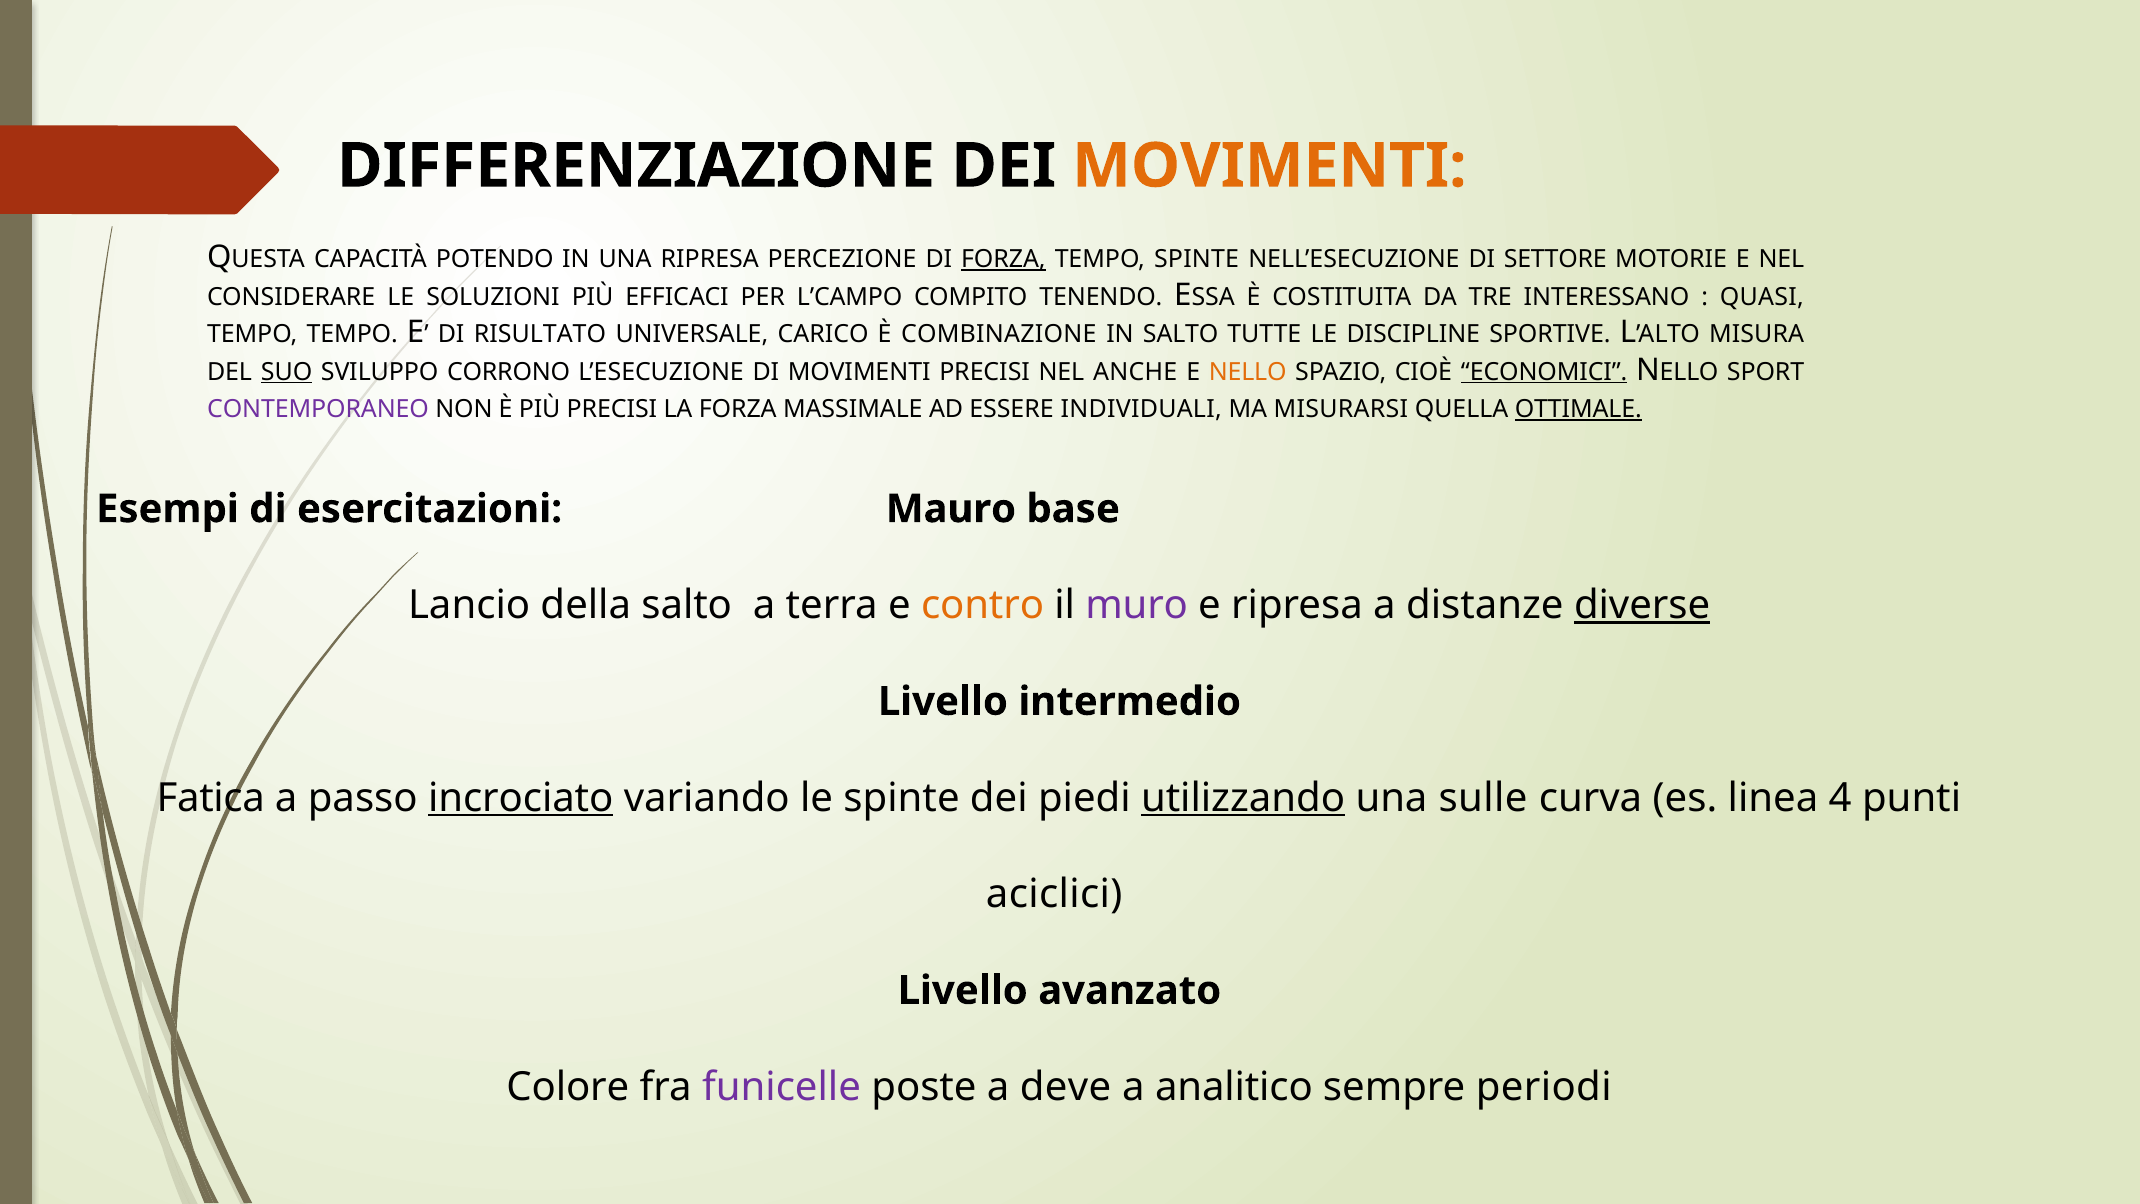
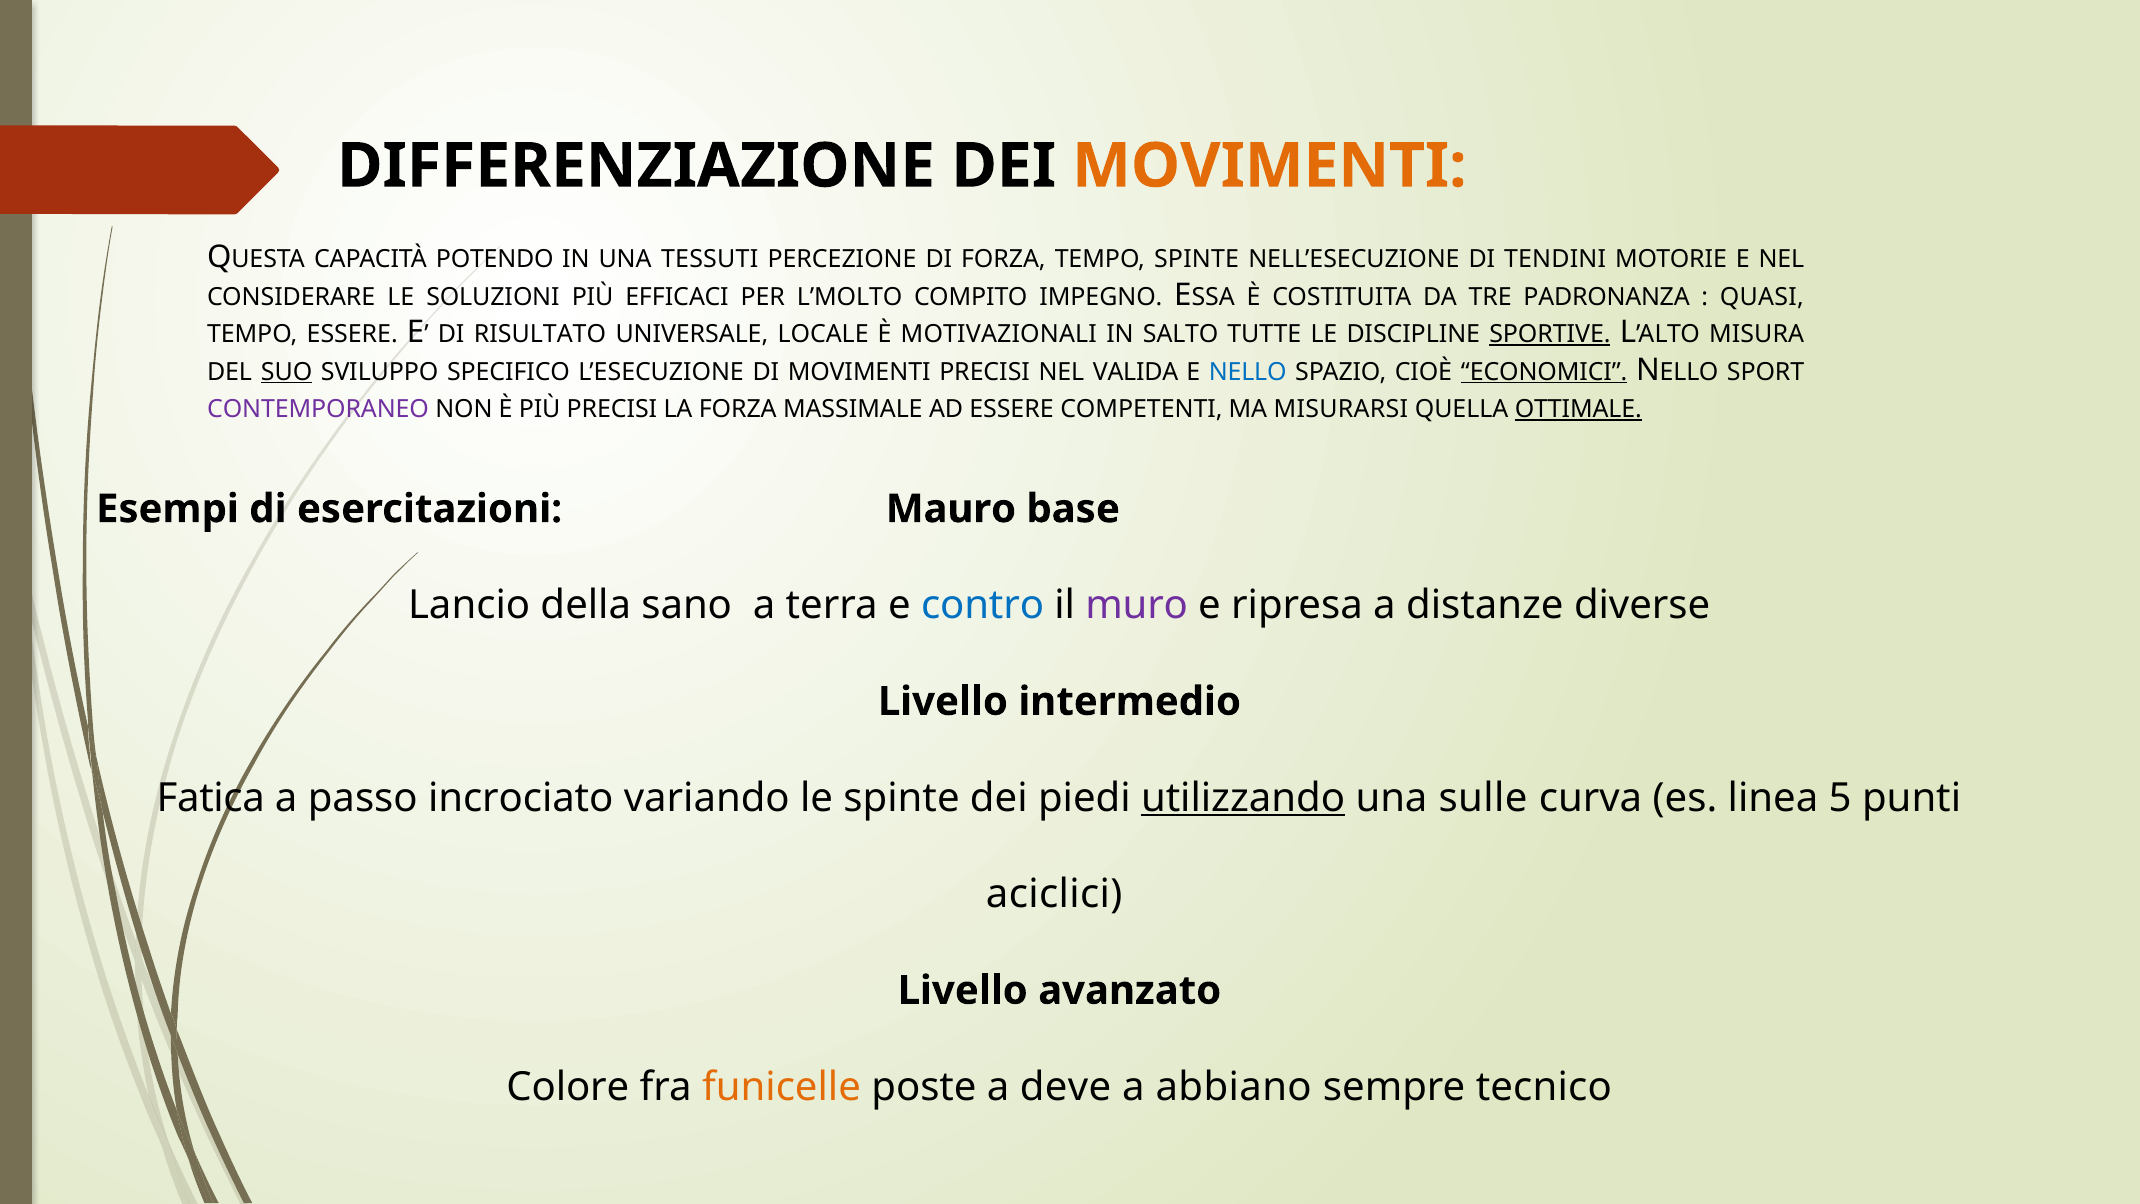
UNA RIPRESA: RIPRESA -> TESSUTI (710, 259)
FORZA underline: present -> none (1003, 259)
SETTORE: SETTORE -> TENDINI (1555, 259)
L’CAMPO: L’CAMPO -> L’MOLTO (850, 297)
TENENDO: TENENDO -> IMPEGNO (1101, 297)
INTERESSANO: INTERESSANO -> PADRONANZA (1607, 297)
TEMPO TEMPO: TEMPO -> ESSERE (352, 334)
CARICO: CARICO -> LOCALE (823, 334)
COMBINAZIONE: COMBINAZIONE -> MOTIVAZIONALI (999, 334)
SPORTIVE underline: none -> present (1550, 334)
CORRONO: CORRONO -> SPECIFICO (509, 372)
ANCHE: ANCHE -> VALIDA (1136, 372)
NELLO colour: orange -> blue (1248, 372)
INDIVIDUALI: INDIVIDUALI -> COMPETENTI (1141, 409)
della salto: salto -> sano (687, 605)
contro colour: orange -> blue (983, 605)
diverse underline: present -> none (1642, 605)
incrociato underline: present -> none (521, 798)
4: 4 -> 5 (1840, 798)
funicelle colour: purple -> orange (781, 1087)
analitico: analitico -> abbiano (1234, 1087)
periodi: periodi -> tecnico (1544, 1087)
